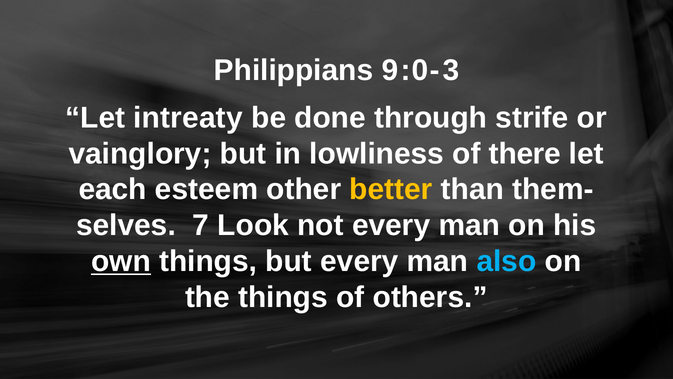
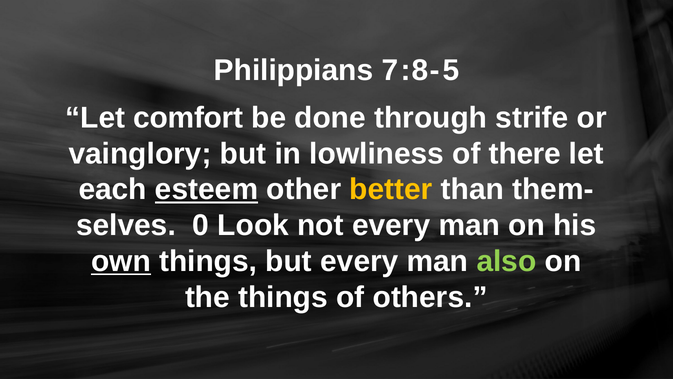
9: 9 -> 7 (390, 70)
0: 0 -> 8 (420, 70)
3: 3 -> 5 (451, 70)
intreaty: intreaty -> comfort (188, 118)
esteem underline: none -> present (207, 189)
7: 7 -> 0 (201, 225)
also colour: light blue -> light green (506, 261)
